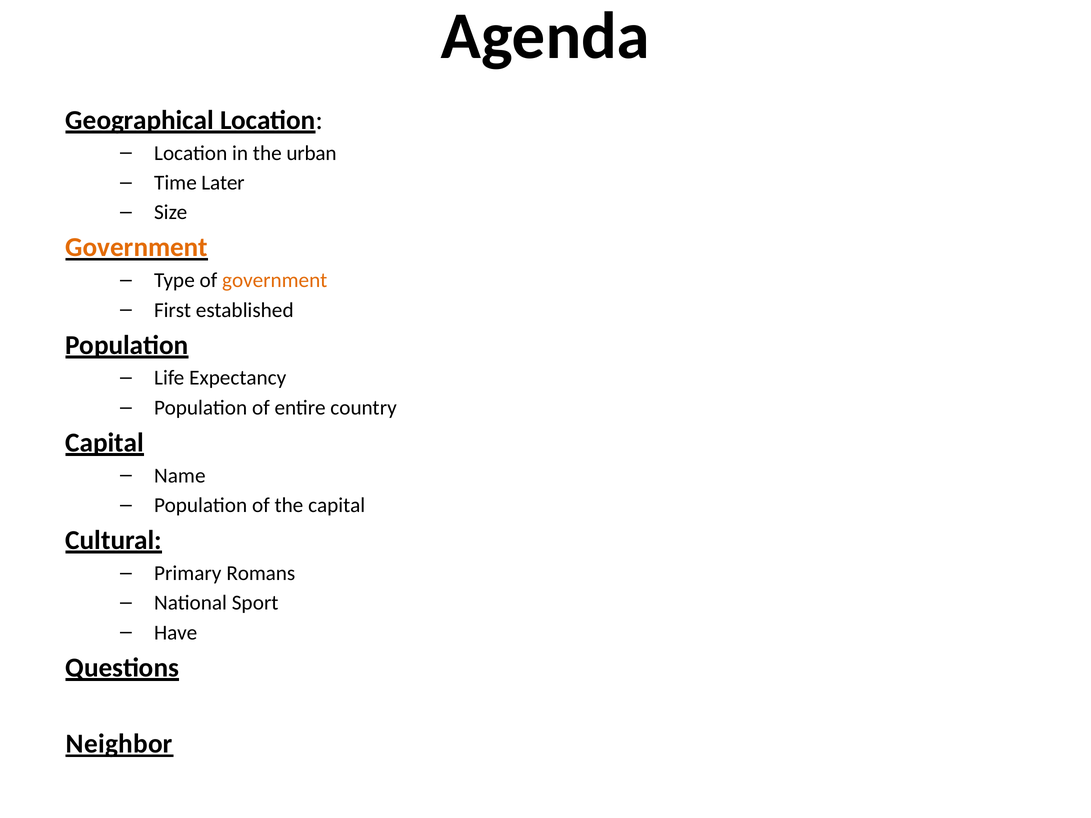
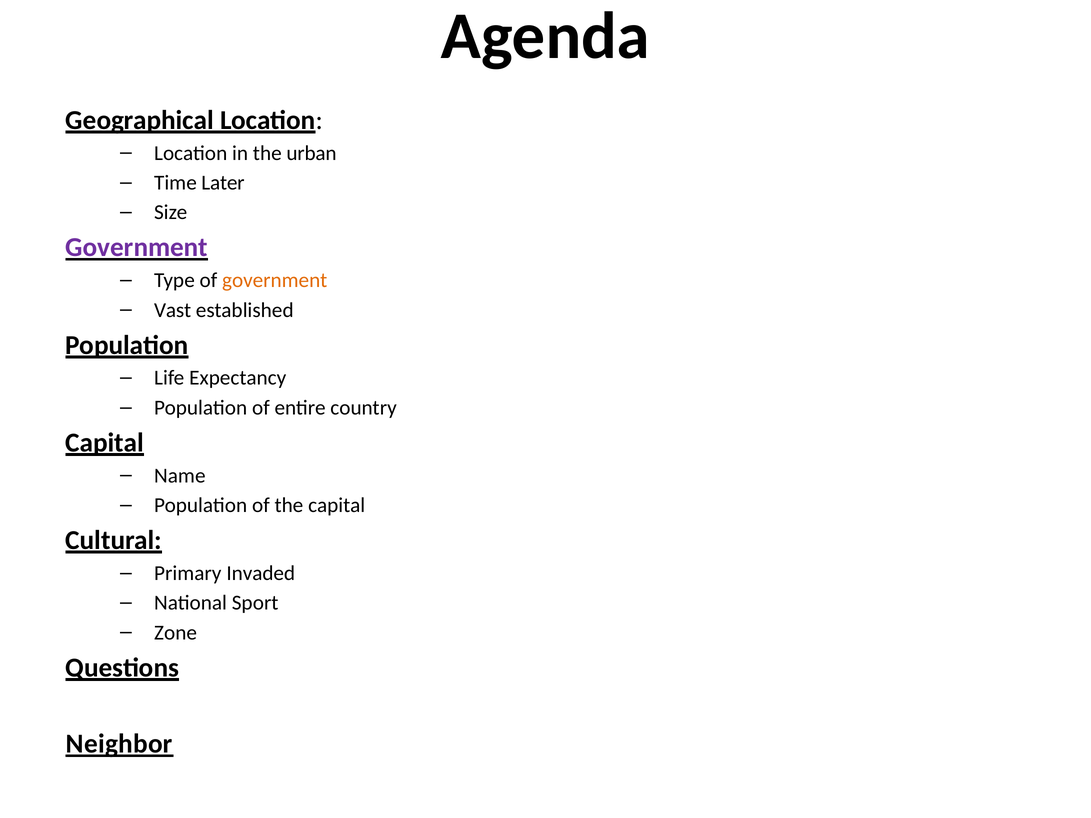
Government colour: orange -> purple (137, 248)
First: First -> Vast (173, 310)
Romans: Romans -> Invaded (261, 573)
Have: Have -> Zone (176, 633)
